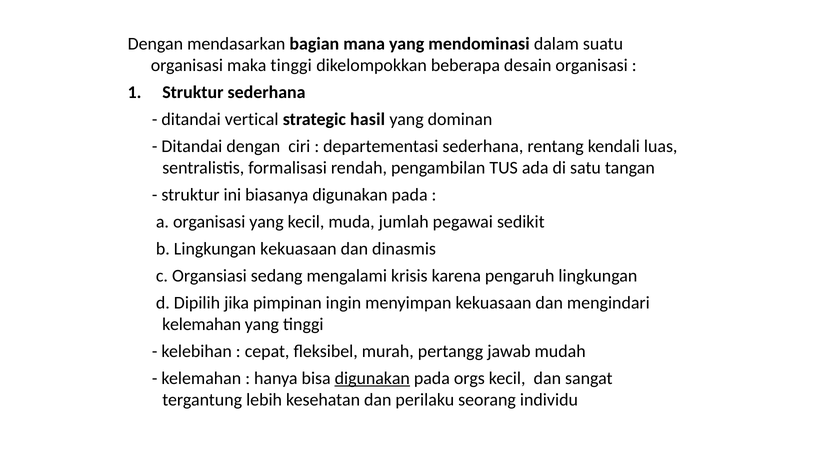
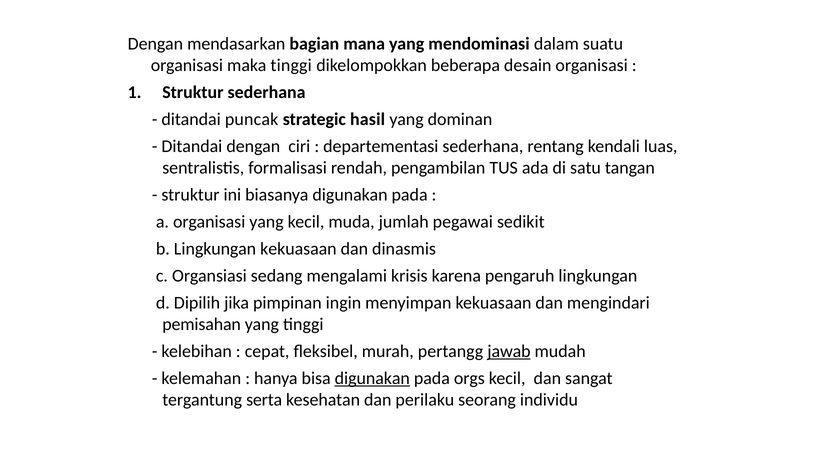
vertical: vertical -> puncak (252, 119)
kelemahan: kelemahan -> pemisahan (202, 324)
jawab underline: none -> present (509, 351)
lebih: lebih -> serta (264, 400)
